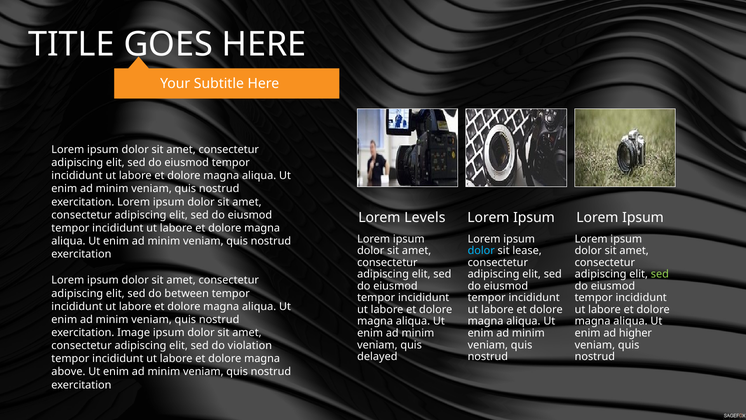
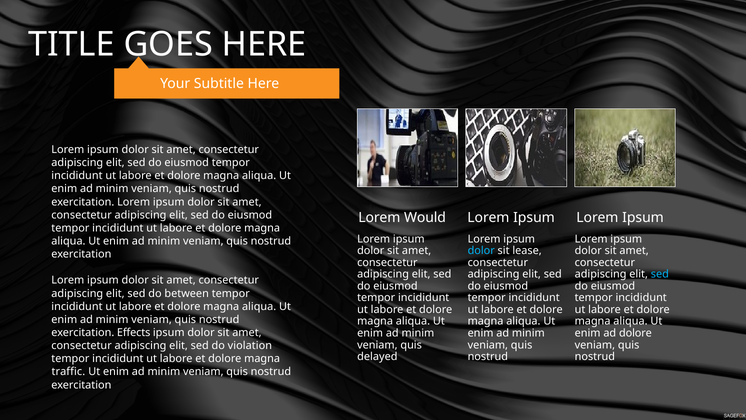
Levels: Levels -> Would (425, 218)
sed colour: light green -> light blue (660, 274)
Image: Image -> Effects (134, 332)
ad higher: higher -> dolore (635, 333)
above: above -> traffic (68, 372)
